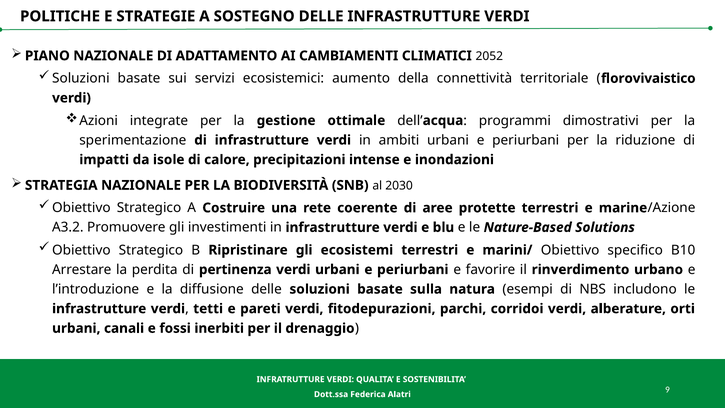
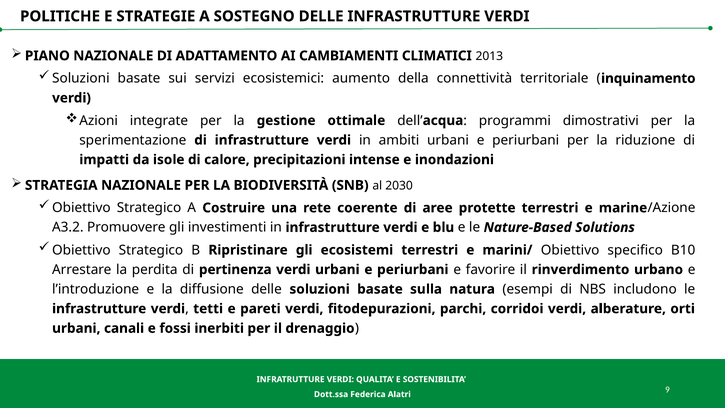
2052: 2052 -> 2013 (489, 56)
florovivaistico: florovivaistico -> inquinamento (648, 78)
